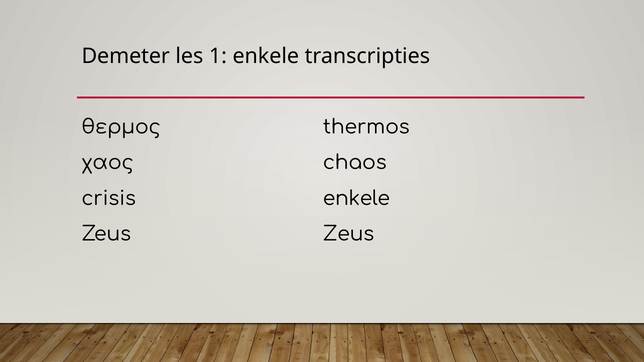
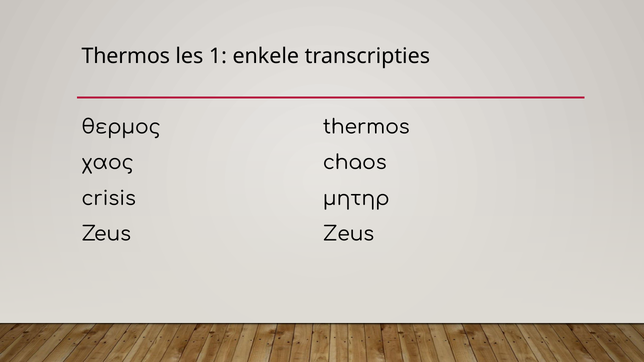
Demeter: Demeter -> Thermos (126, 56)
crisis enkele: enkele -> μητηρ (356, 199)
